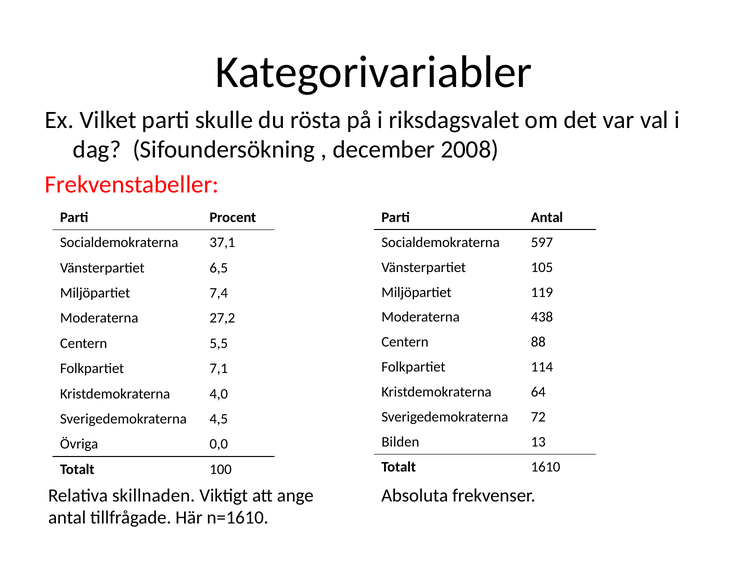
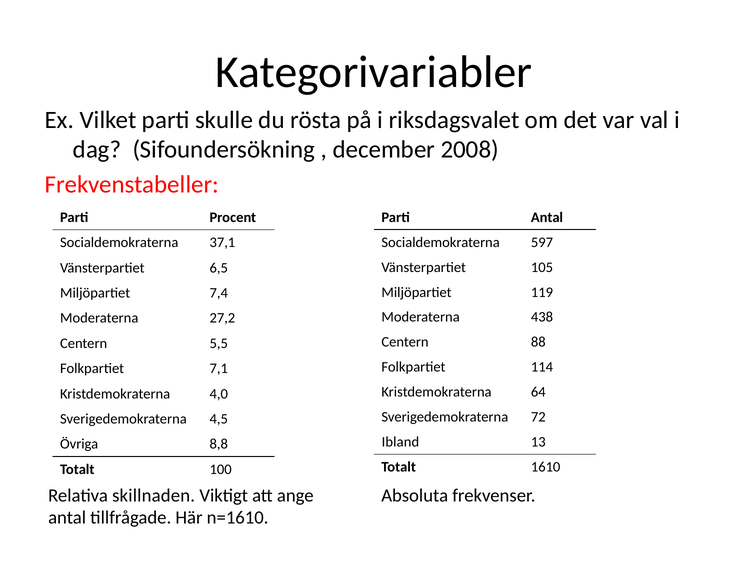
Bilden: Bilden -> Ibland (400, 442)
0,0: 0,0 -> 8,8 (219, 444)
